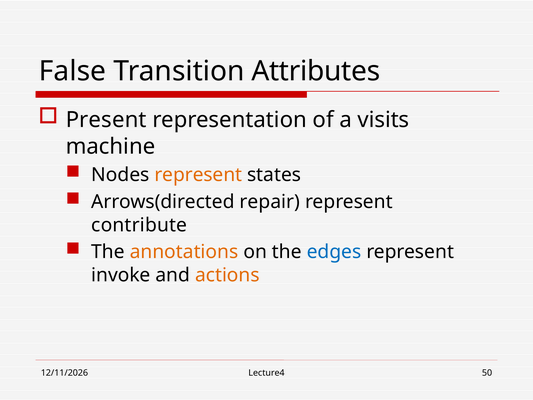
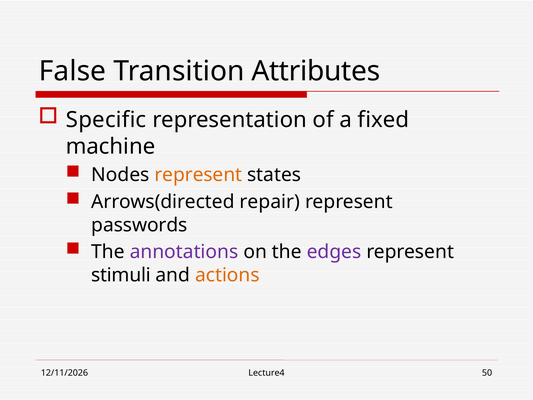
Present: Present -> Specific (106, 120)
visits: visits -> fixed (383, 120)
contribute: contribute -> passwords (139, 225)
annotations colour: orange -> purple (184, 252)
edges colour: blue -> purple (334, 252)
invoke: invoke -> stimuli (121, 275)
